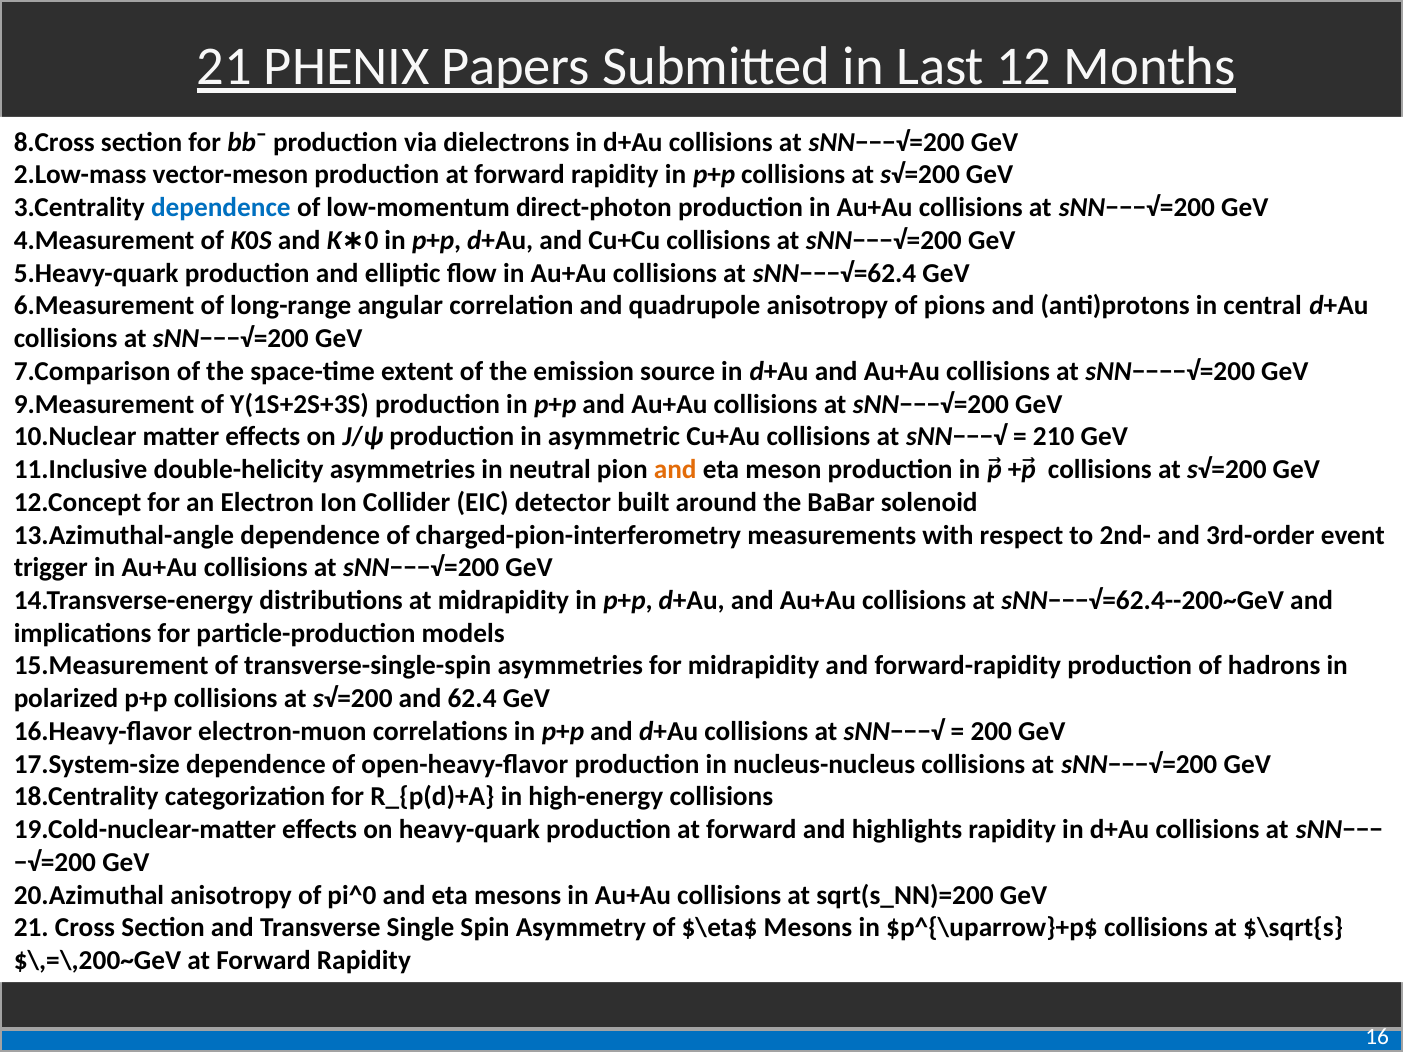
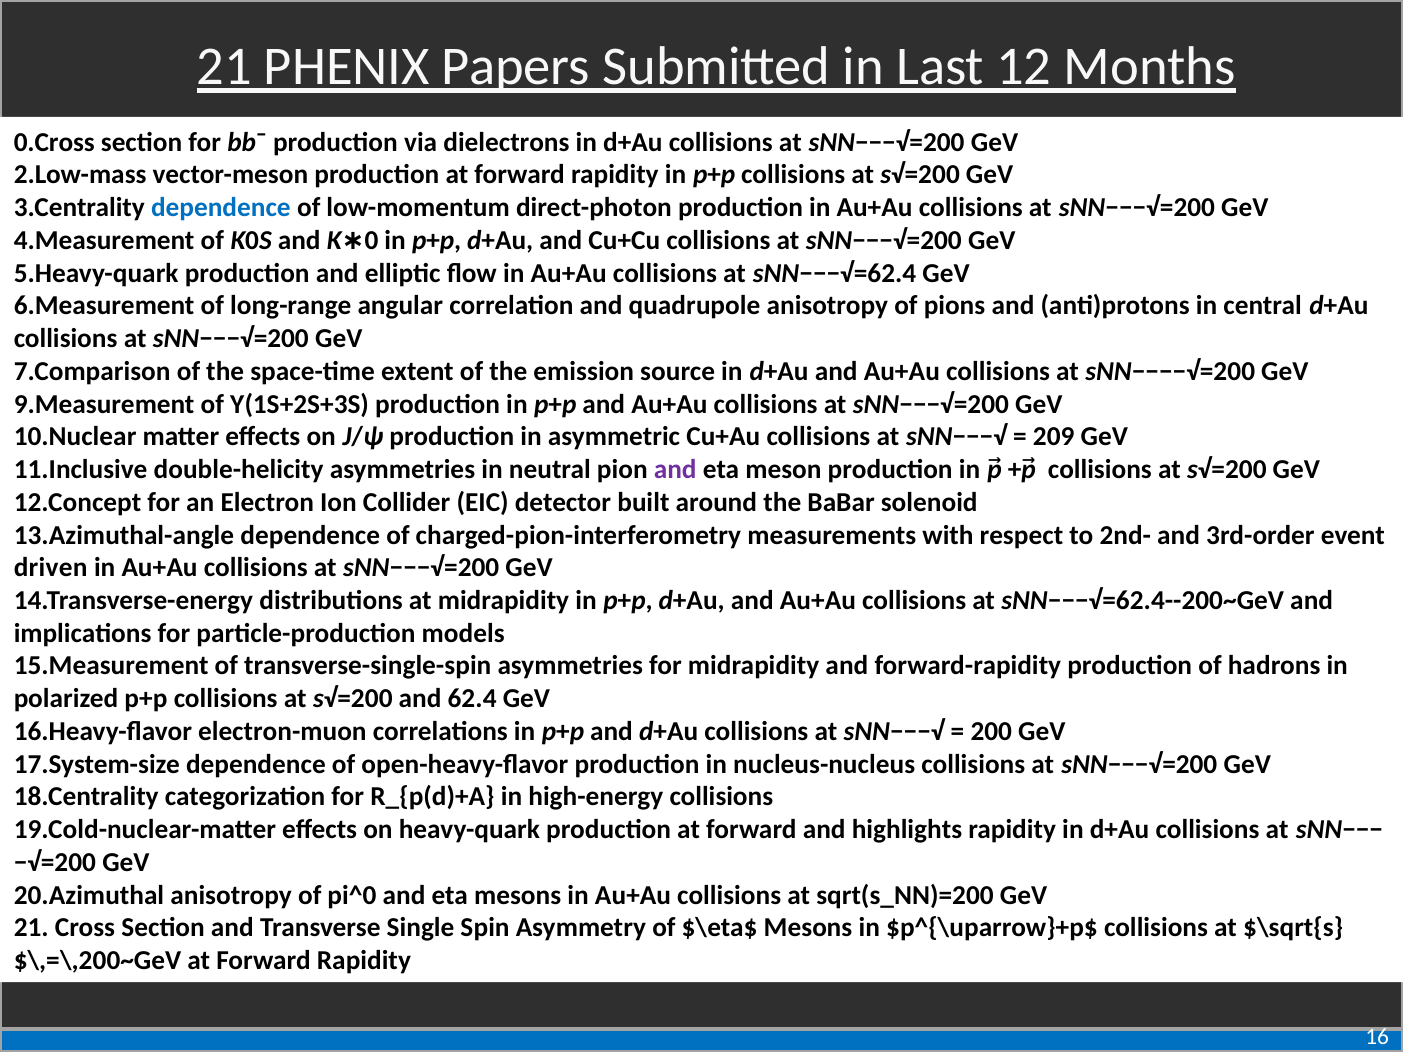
8.Cross: 8.Cross -> 0.Cross (54, 142)
210: 210 -> 209 (1054, 437)
and colour: orange -> purple (675, 470)
trigger: trigger -> driven (51, 568)
